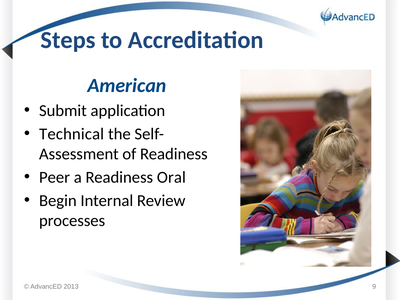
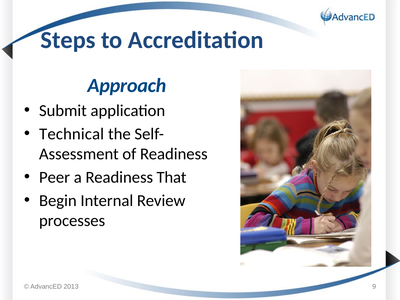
American: American -> Approach (127, 85)
Oral: Oral -> That (172, 177)
